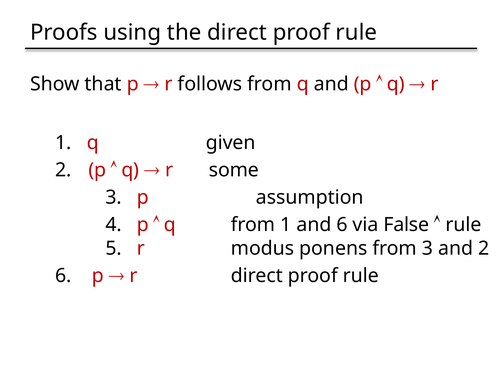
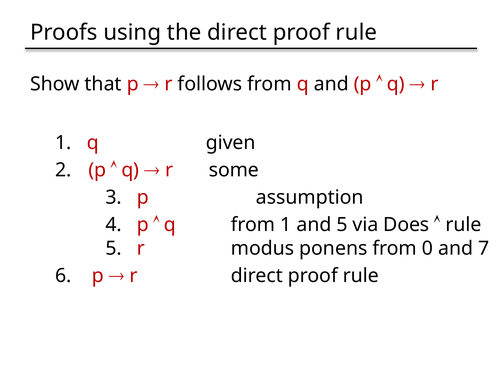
and 6: 6 -> 5 (342, 225)
False: False -> Does (406, 225)
from 3: 3 -> 0 (428, 248)
and 2: 2 -> 7 (484, 248)
